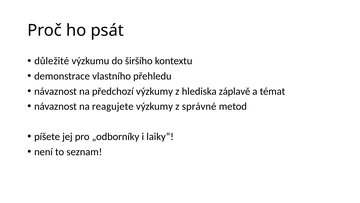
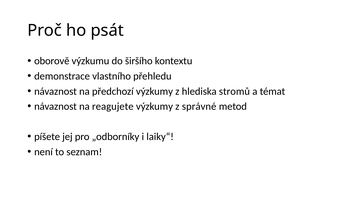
důležité: důležité -> oborově (52, 61)
záplavě: záplavě -> stromů (234, 91)
